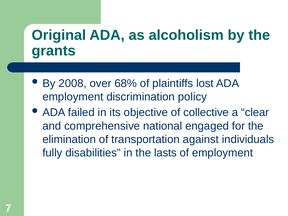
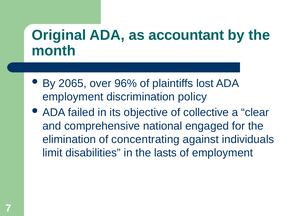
alcoholism: alcoholism -> accountant (186, 35)
grants: grants -> month (54, 51)
2008: 2008 -> 2065 (73, 83)
68%: 68% -> 96% (126, 83)
transportation: transportation -> concentrating (145, 139)
fully: fully -> limit (52, 153)
